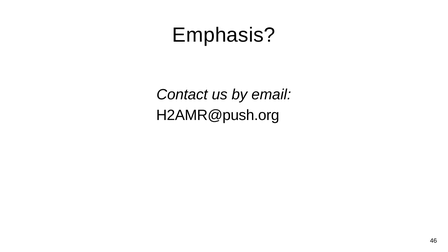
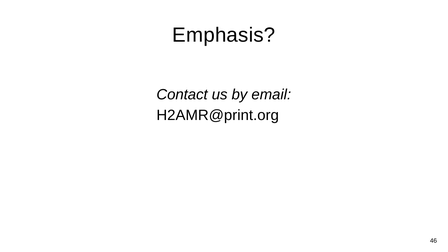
H2AMR@push.org: H2AMR@push.org -> H2AMR@print.org (218, 115)
